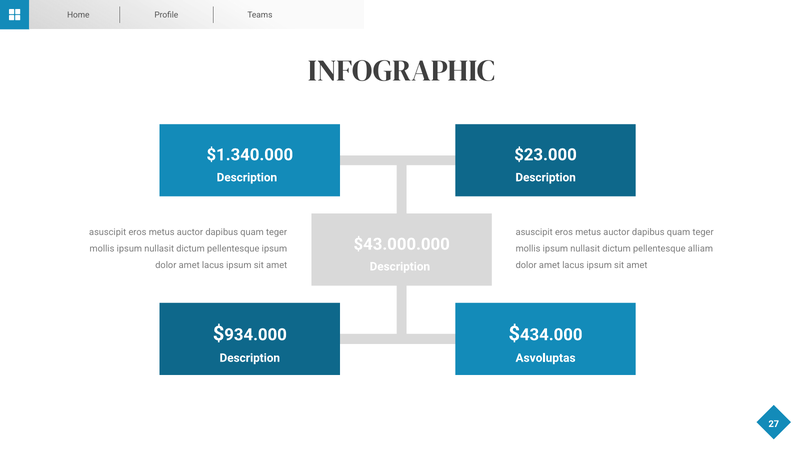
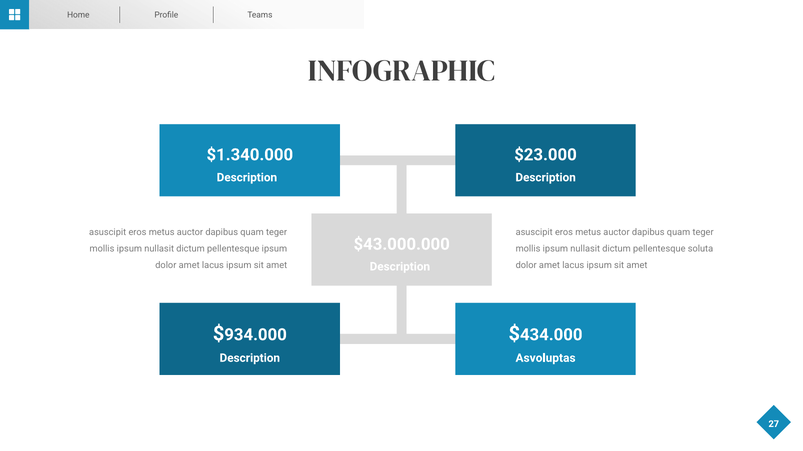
alliam: alliam -> soluta (700, 249)
